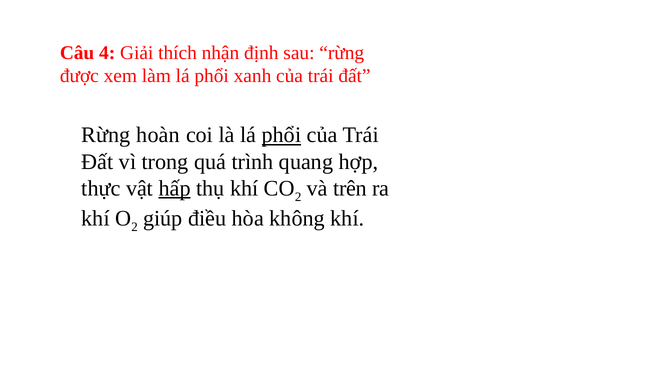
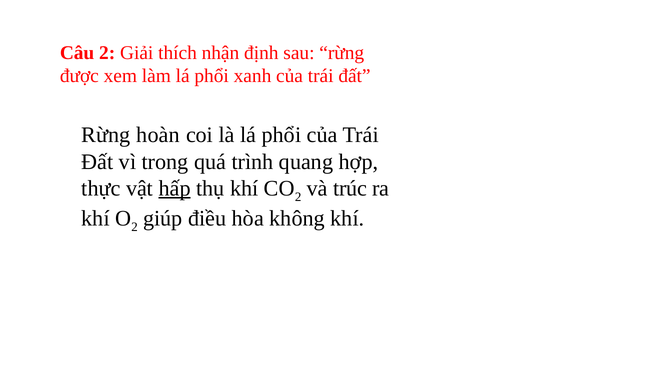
Câu 4: 4 -> 2 (107, 53)
phổi underline: present -> none (281, 135)
trên: trên -> trúc (350, 188)
